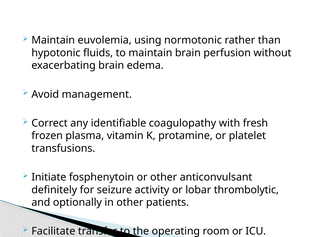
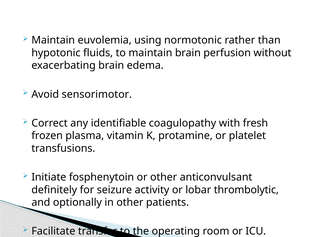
management: management -> sensorimotor (97, 94)
